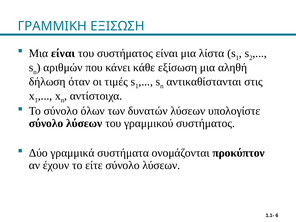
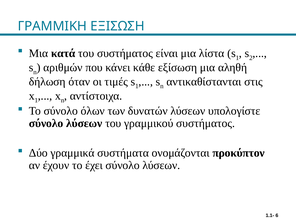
Μια είναι: είναι -> κατά (63, 53)
είτε: είτε -> έχει (94, 165)
